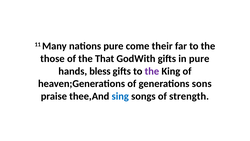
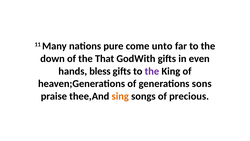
their: their -> unto (162, 46)
those: those -> down (52, 59)
in pure: pure -> even (199, 59)
sing colour: blue -> orange (120, 96)
strength: strength -> precious (189, 96)
